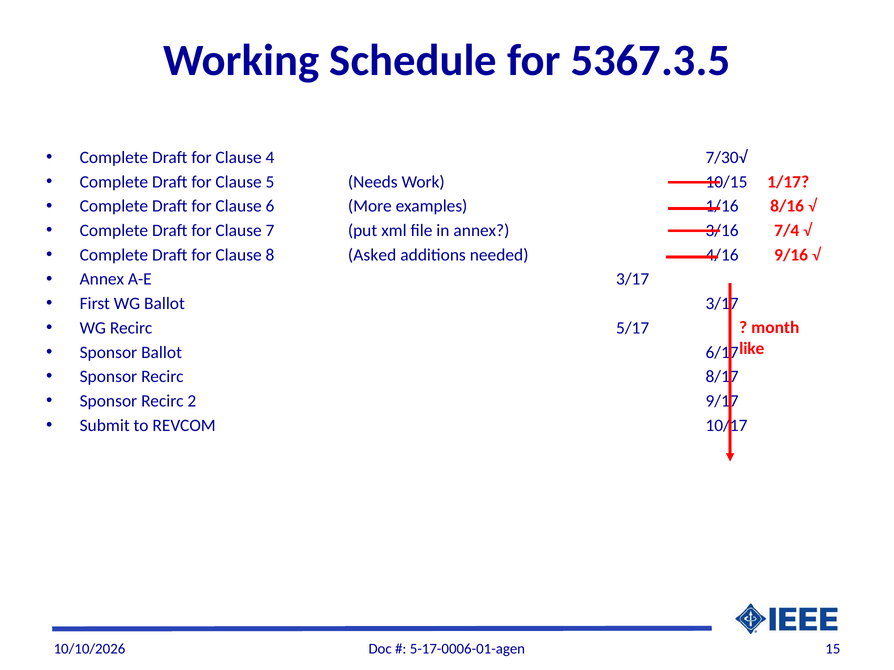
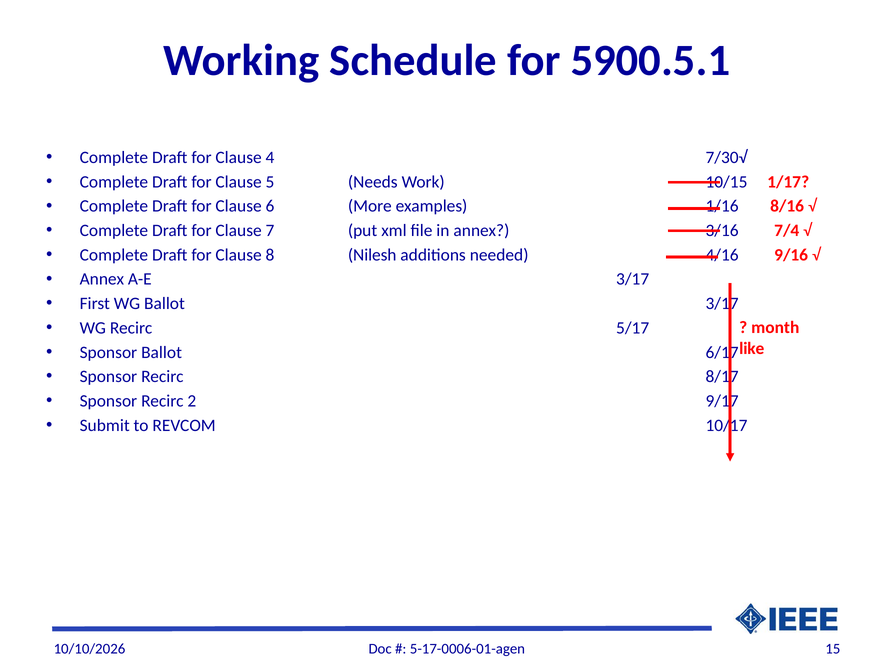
5367.3.5: 5367.3.5 -> 5900.5.1 (650, 61)
Asked: Asked -> Nilesh (372, 255)
